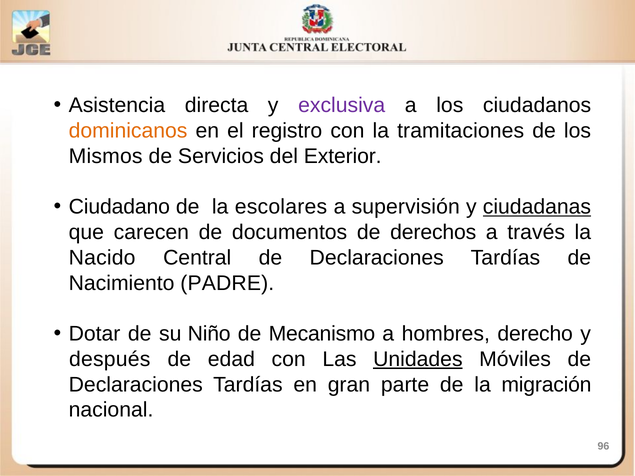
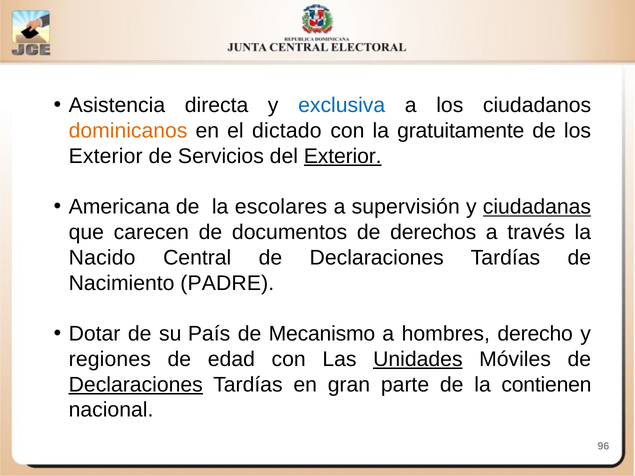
exclusiva colour: purple -> blue (342, 105)
registro: registro -> dictado (287, 131)
tramitaciones: tramitaciones -> gratuitamente (461, 131)
Mismos: Mismos -> Exterior (106, 156)
Exterior underline: none -> present (343, 156)
Ciudadano: Ciudadano -> Americana (119, 207)
Niño: Niño -> País (209, 334)
después: después -> regiones (110, 359)
Declaraciones underline: none -> present (136, 385)
migración: migración -> contienen (546, 385)
